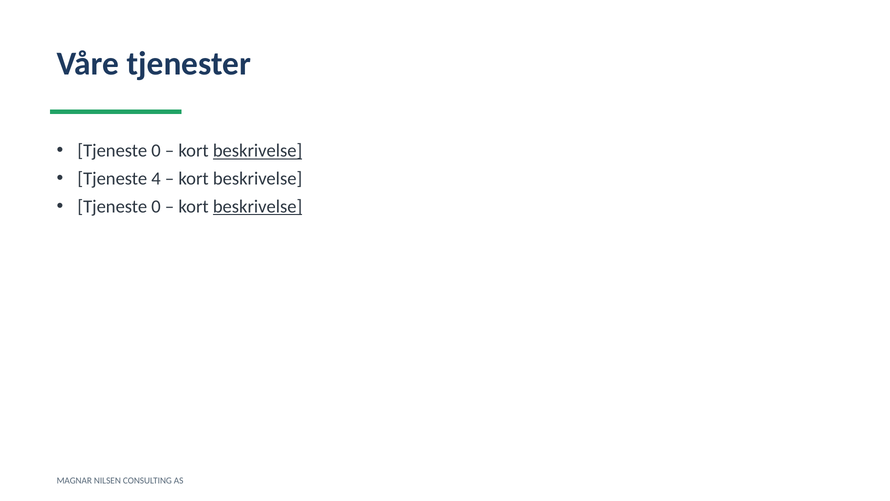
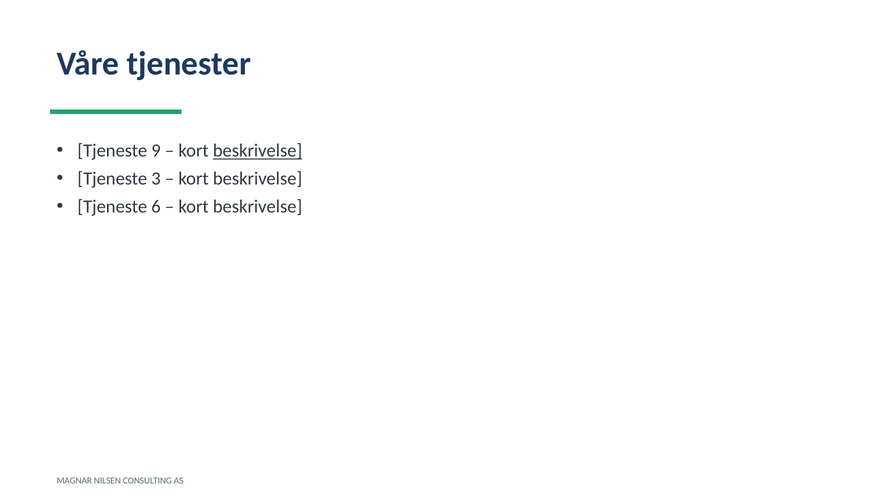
0: 0 -> 9 (156, 151)
4: 4 -> 3 (156, 179)
0: 0 -> 6 (156, 206)
beskrivelse underline: present -> none (258, 206)
